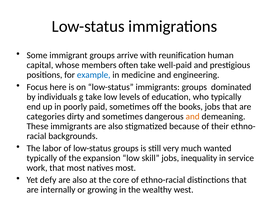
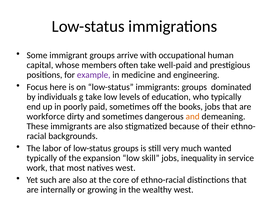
reunification: reunification -> occupational (182, 55)
example colour: blue -> purple (94, 75)
categories: categories -> workforce (46, 116)
natives most: most -> west (126, 168)
defy: defy -> such (48, 180)
